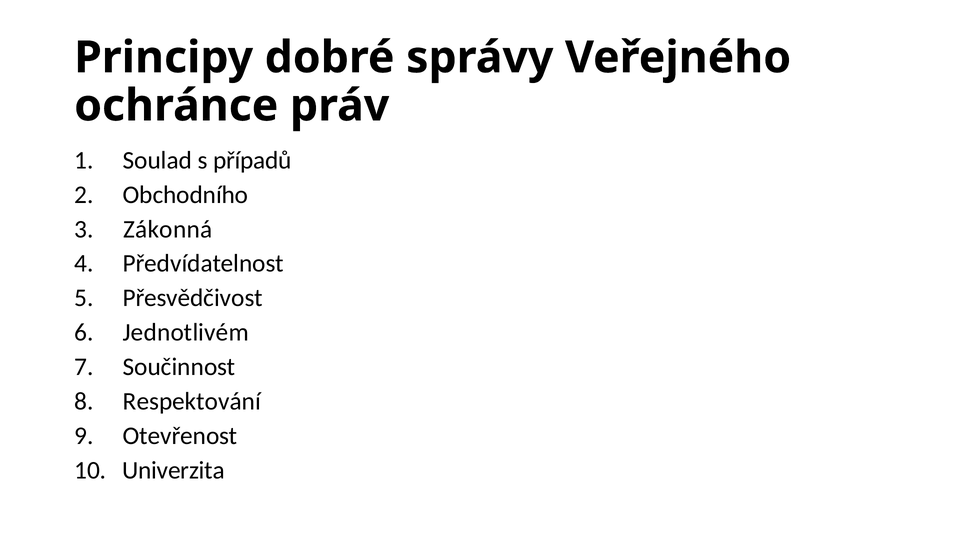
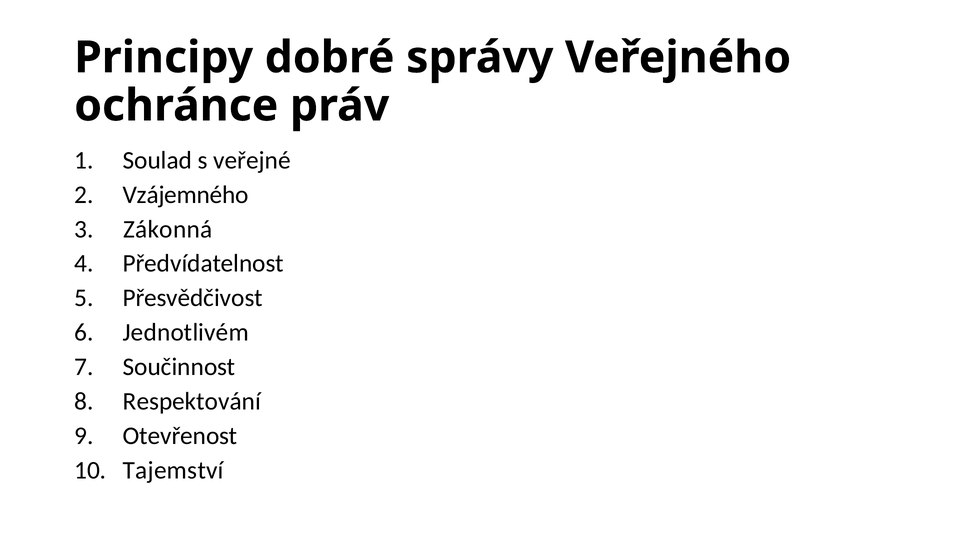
případů: případů -> veřejné (252, 160)
Obchodního: Obchodního -> Vzájemného (186, 195)
Univerzita: Univerzita -> Tajemství (173, 470)
